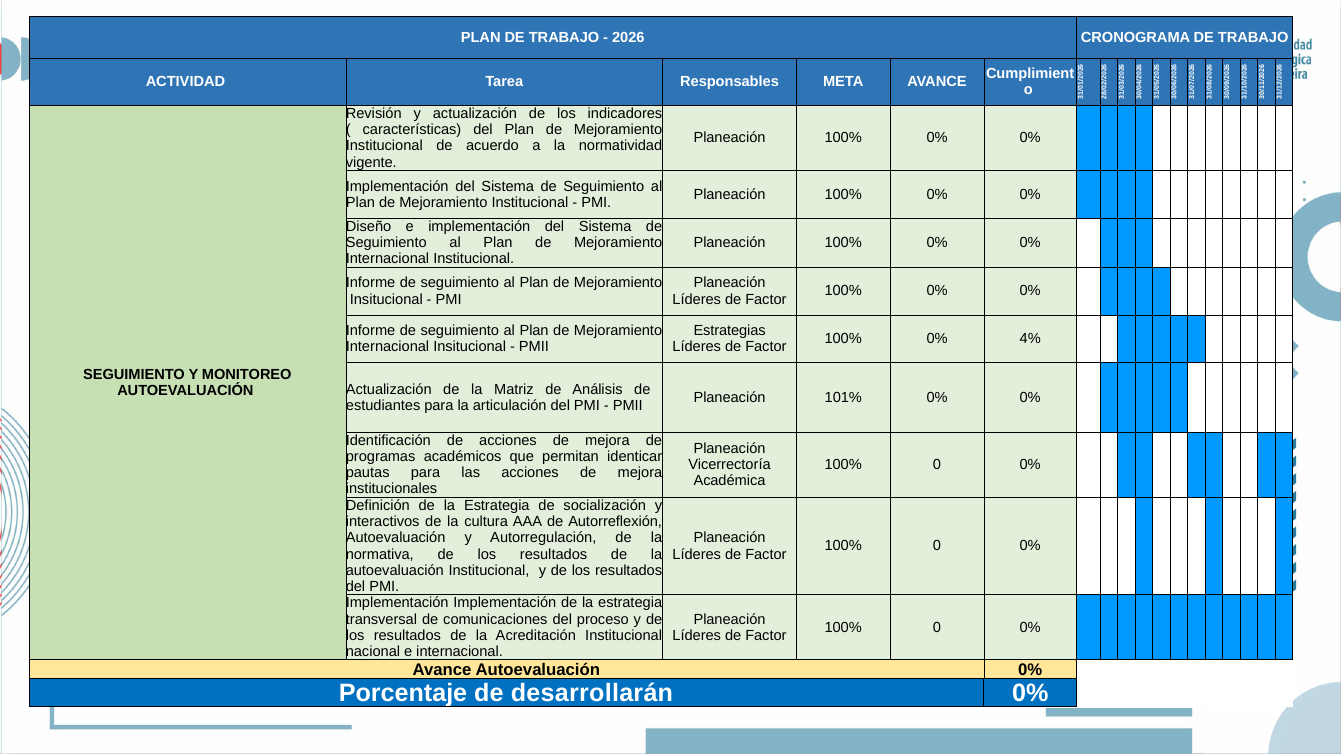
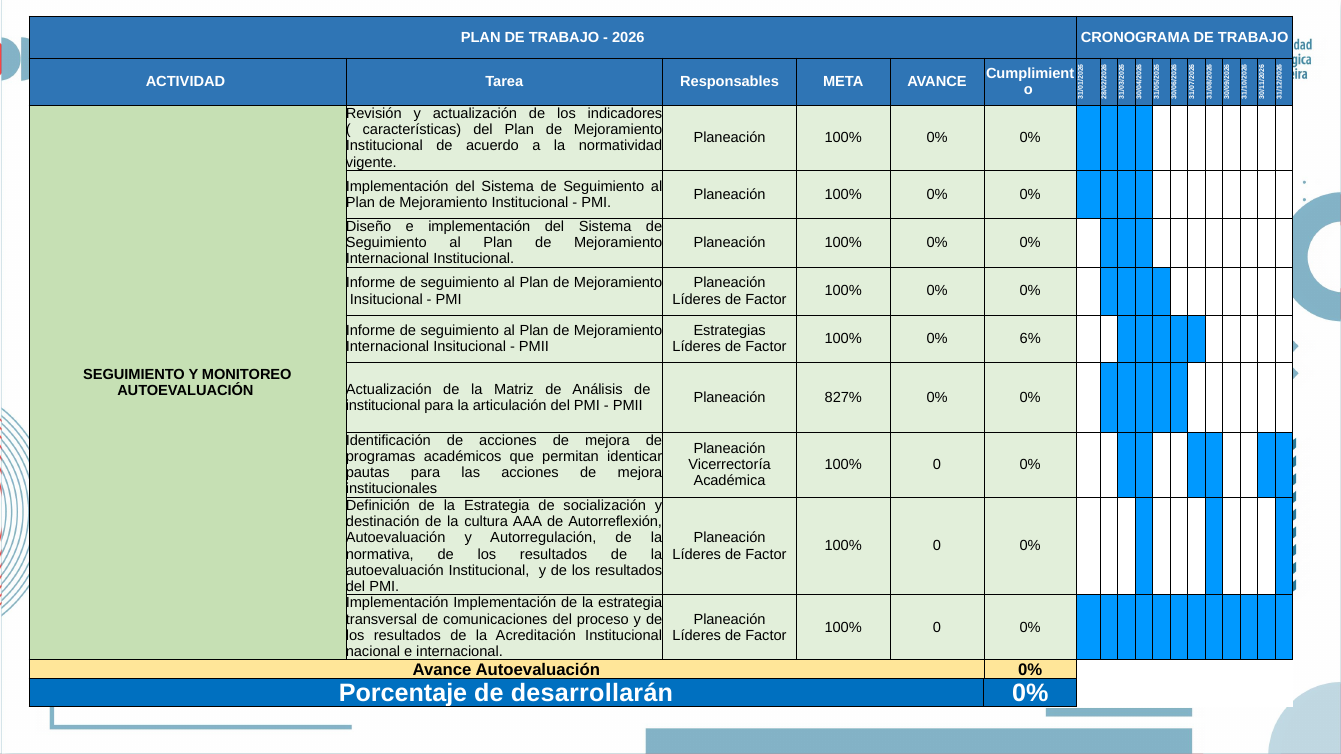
4%: 4% -> 6% (1030, 339)
101%: 101% -> 827% (843, 398)
estudiantes: estudiantes -> institucional (383, 406)
interactivos: interactivos -> destinación (383, 522)
